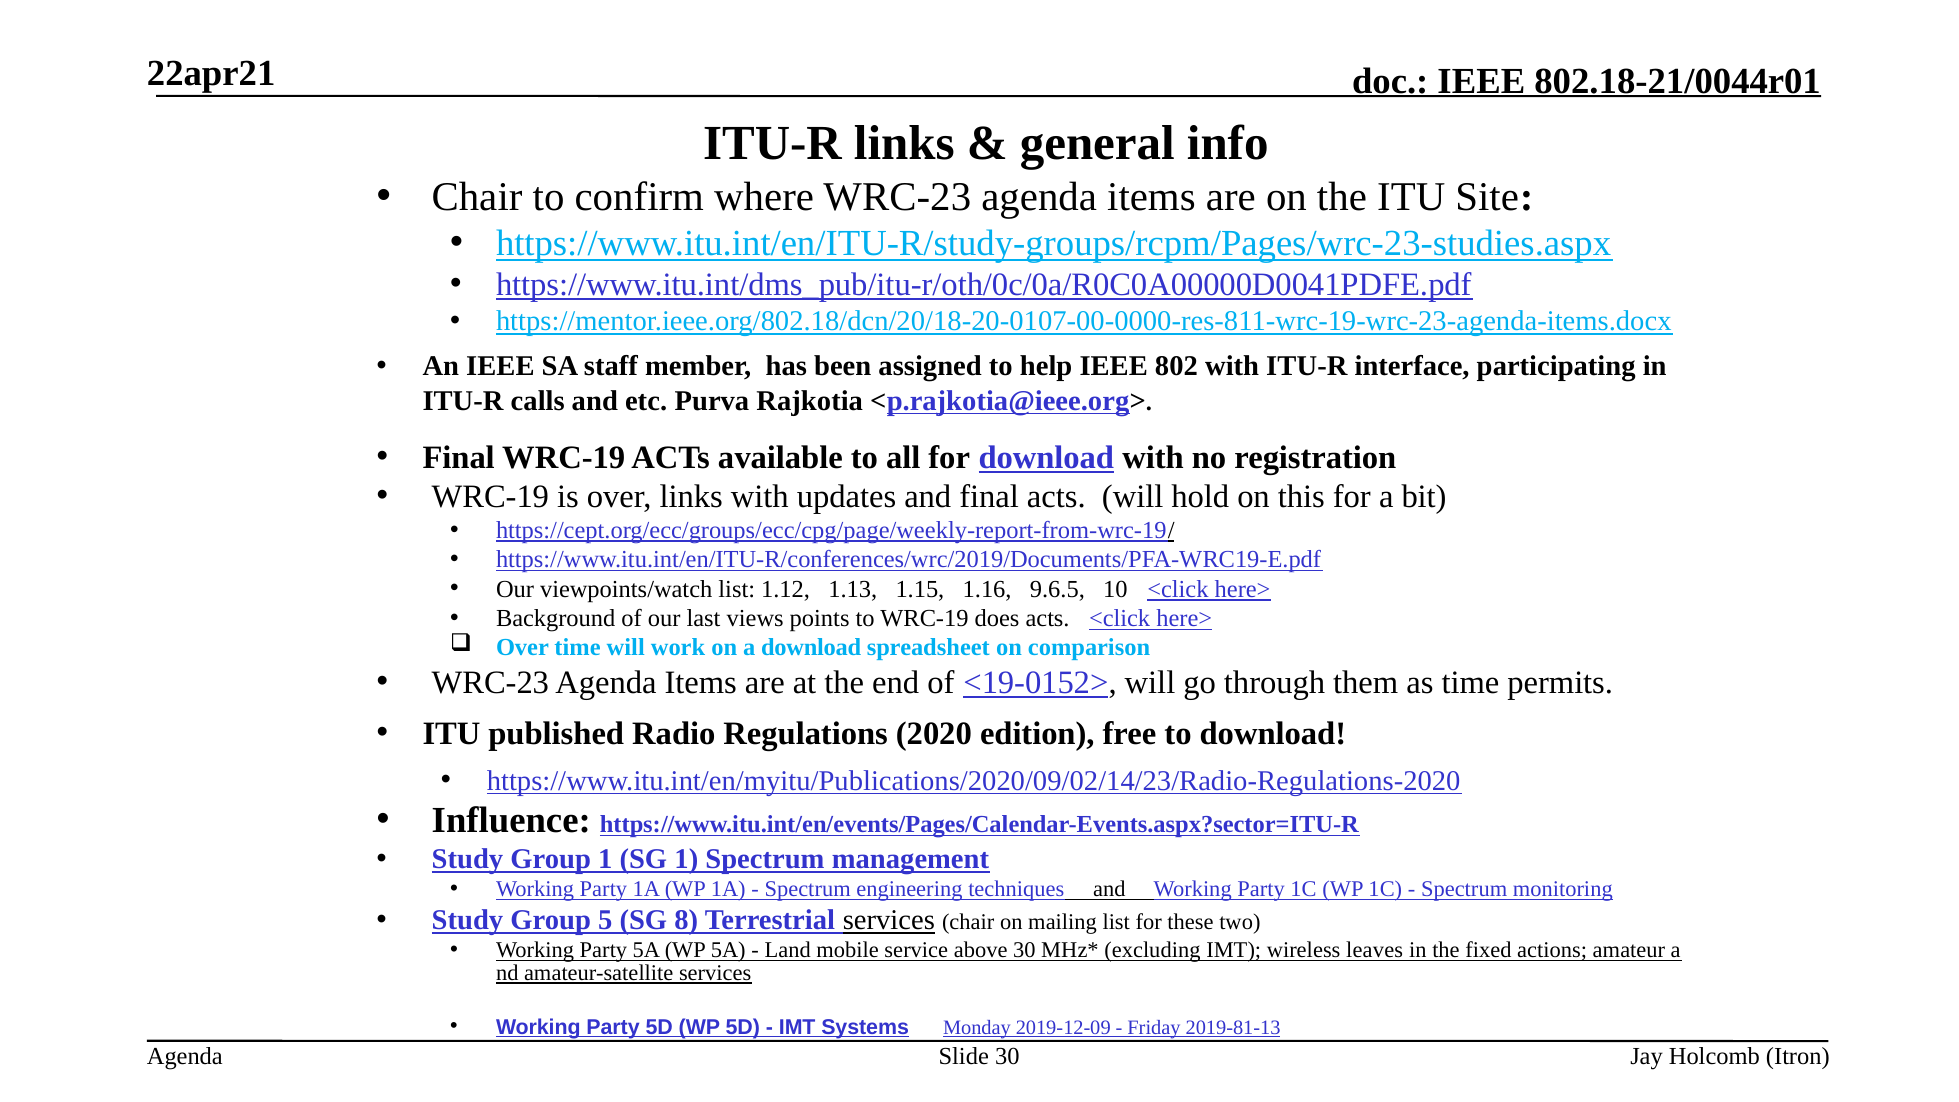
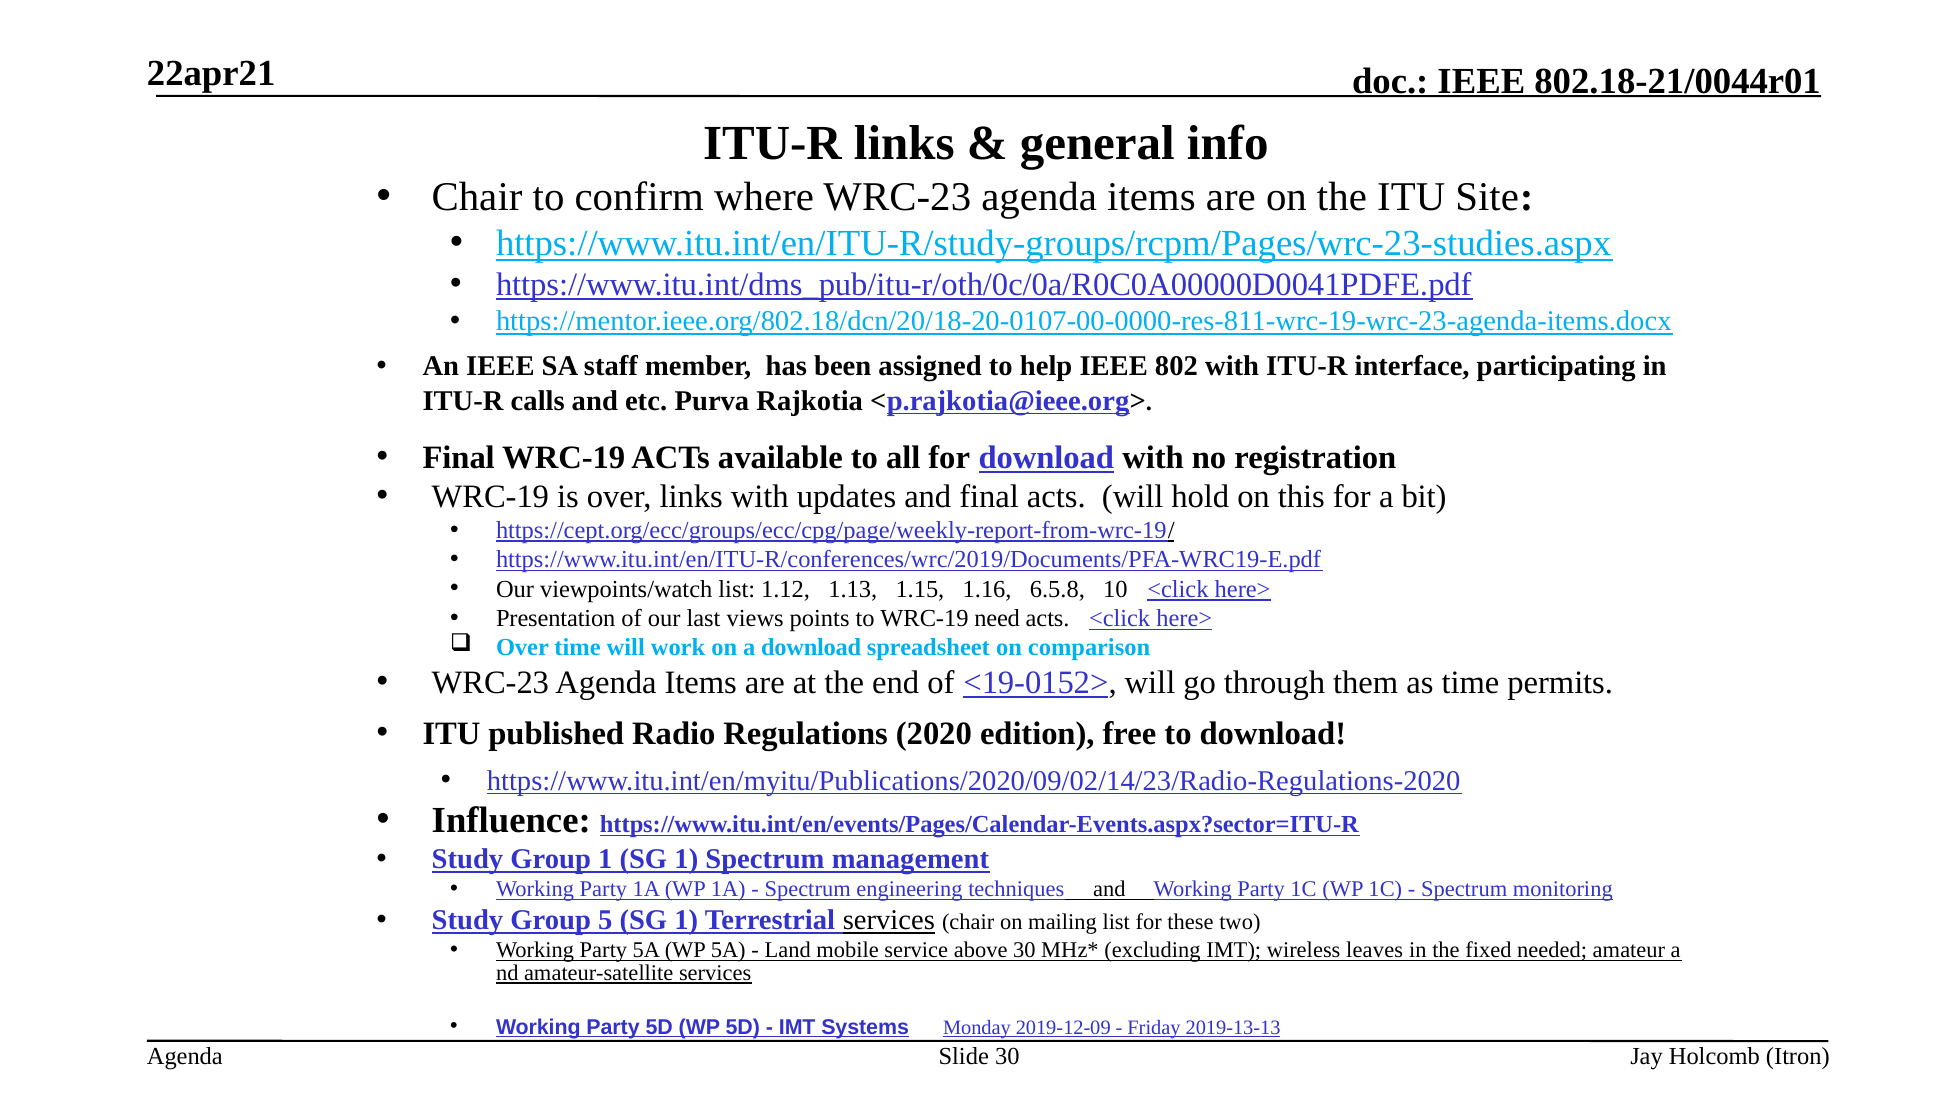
9.6.5: 9.6.5 -> 6.5.8 (1057, 589)
Background: Background -> Presentation (556, 618)
does: does -> need (997, 618)
5 SG 8: 8 -> 1 (686, 920)
actions: actions -> needed (1552, 950)
2019-81-13: 2019-81-13 -> 2019-13-13 (1233, 1028)
